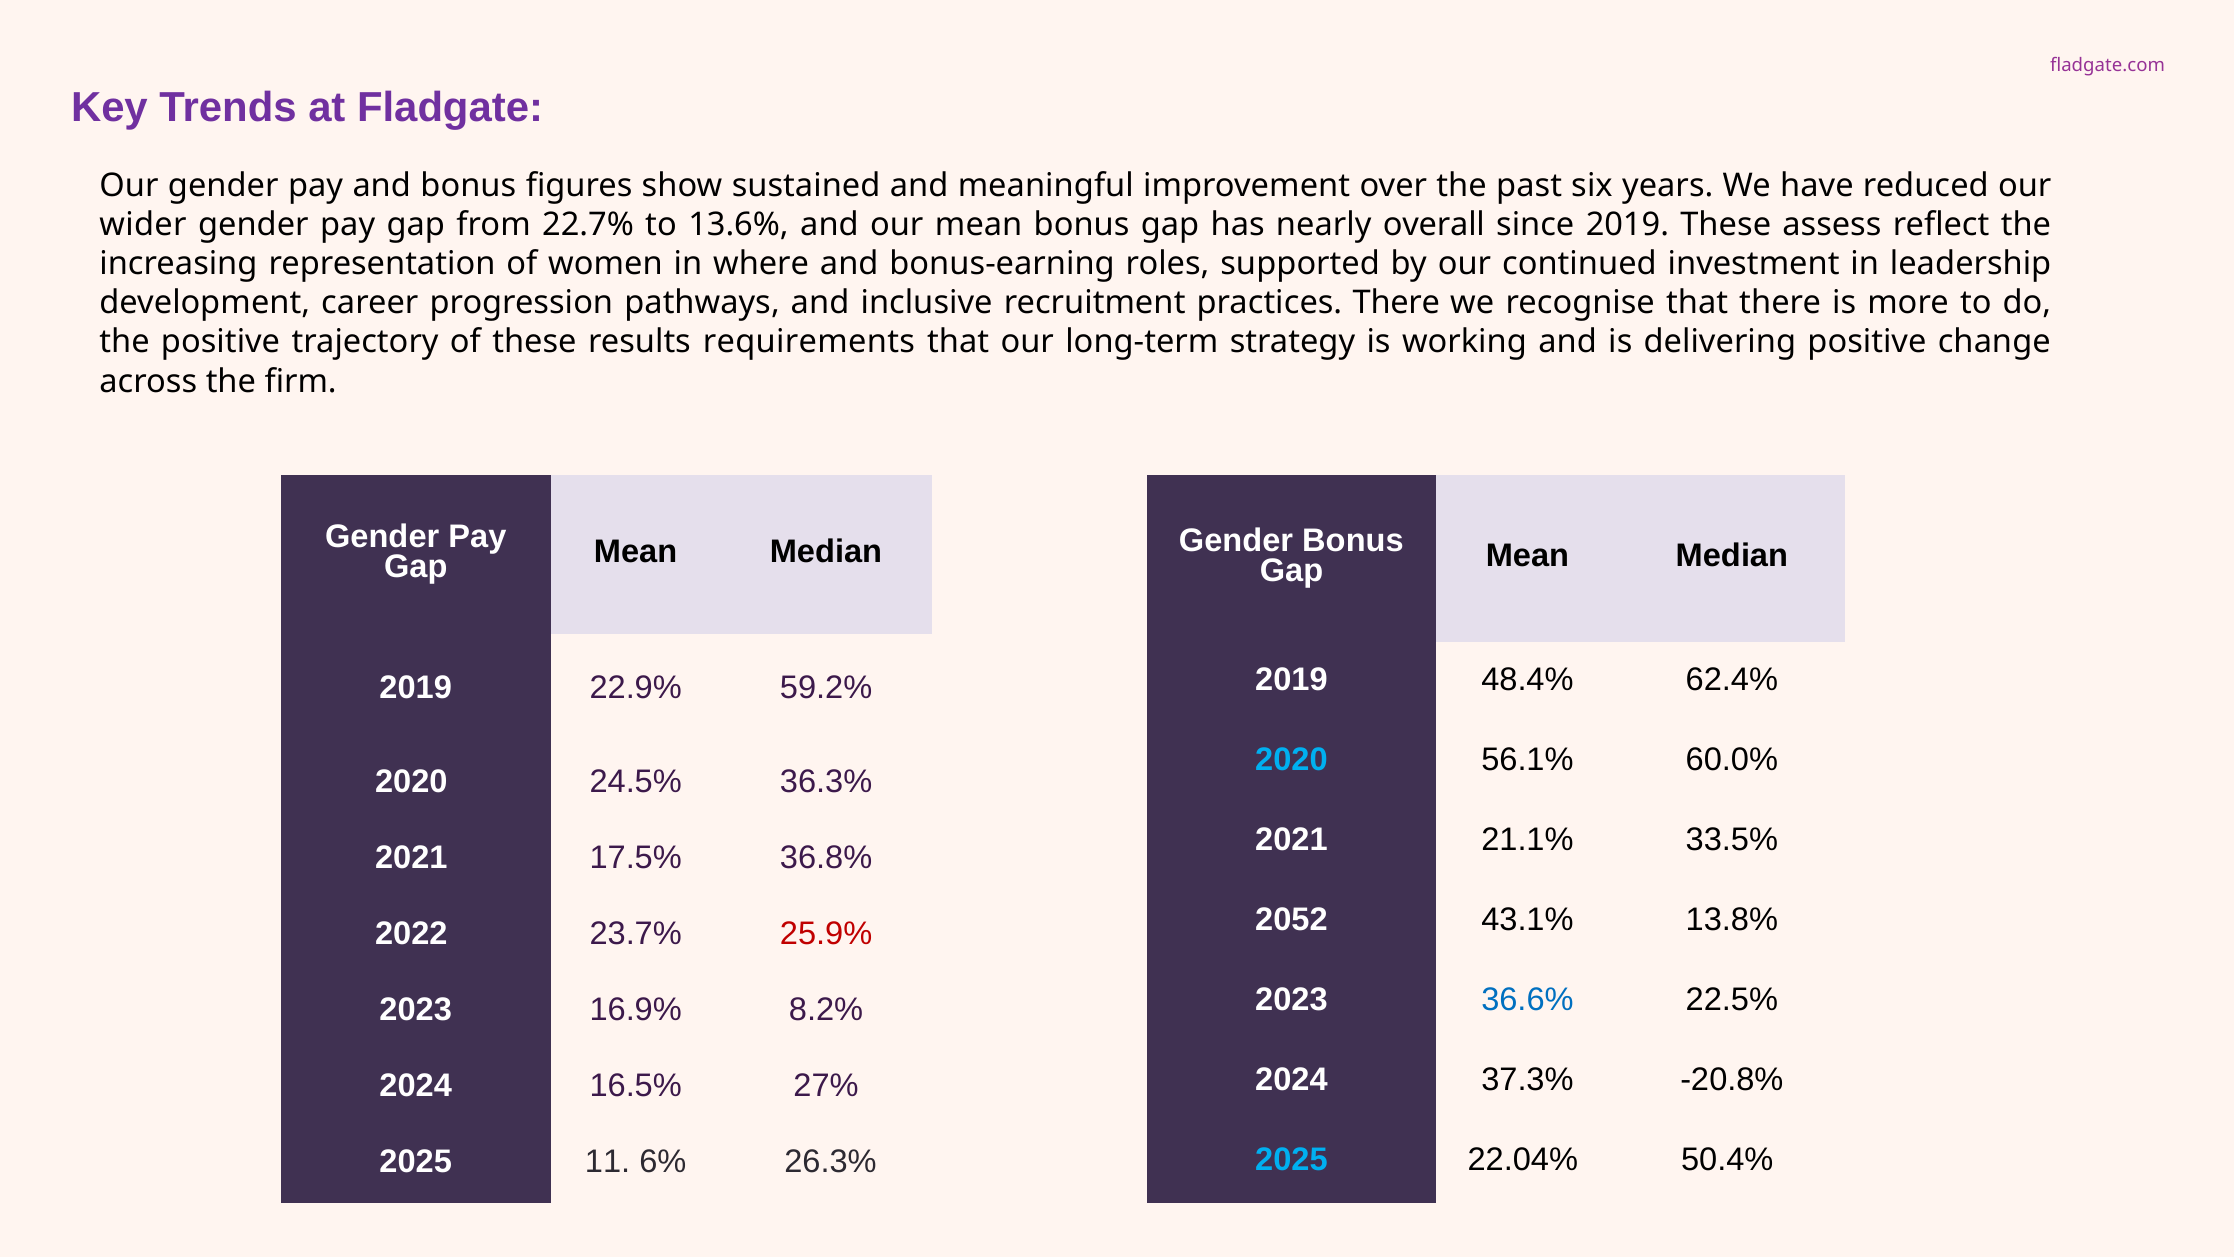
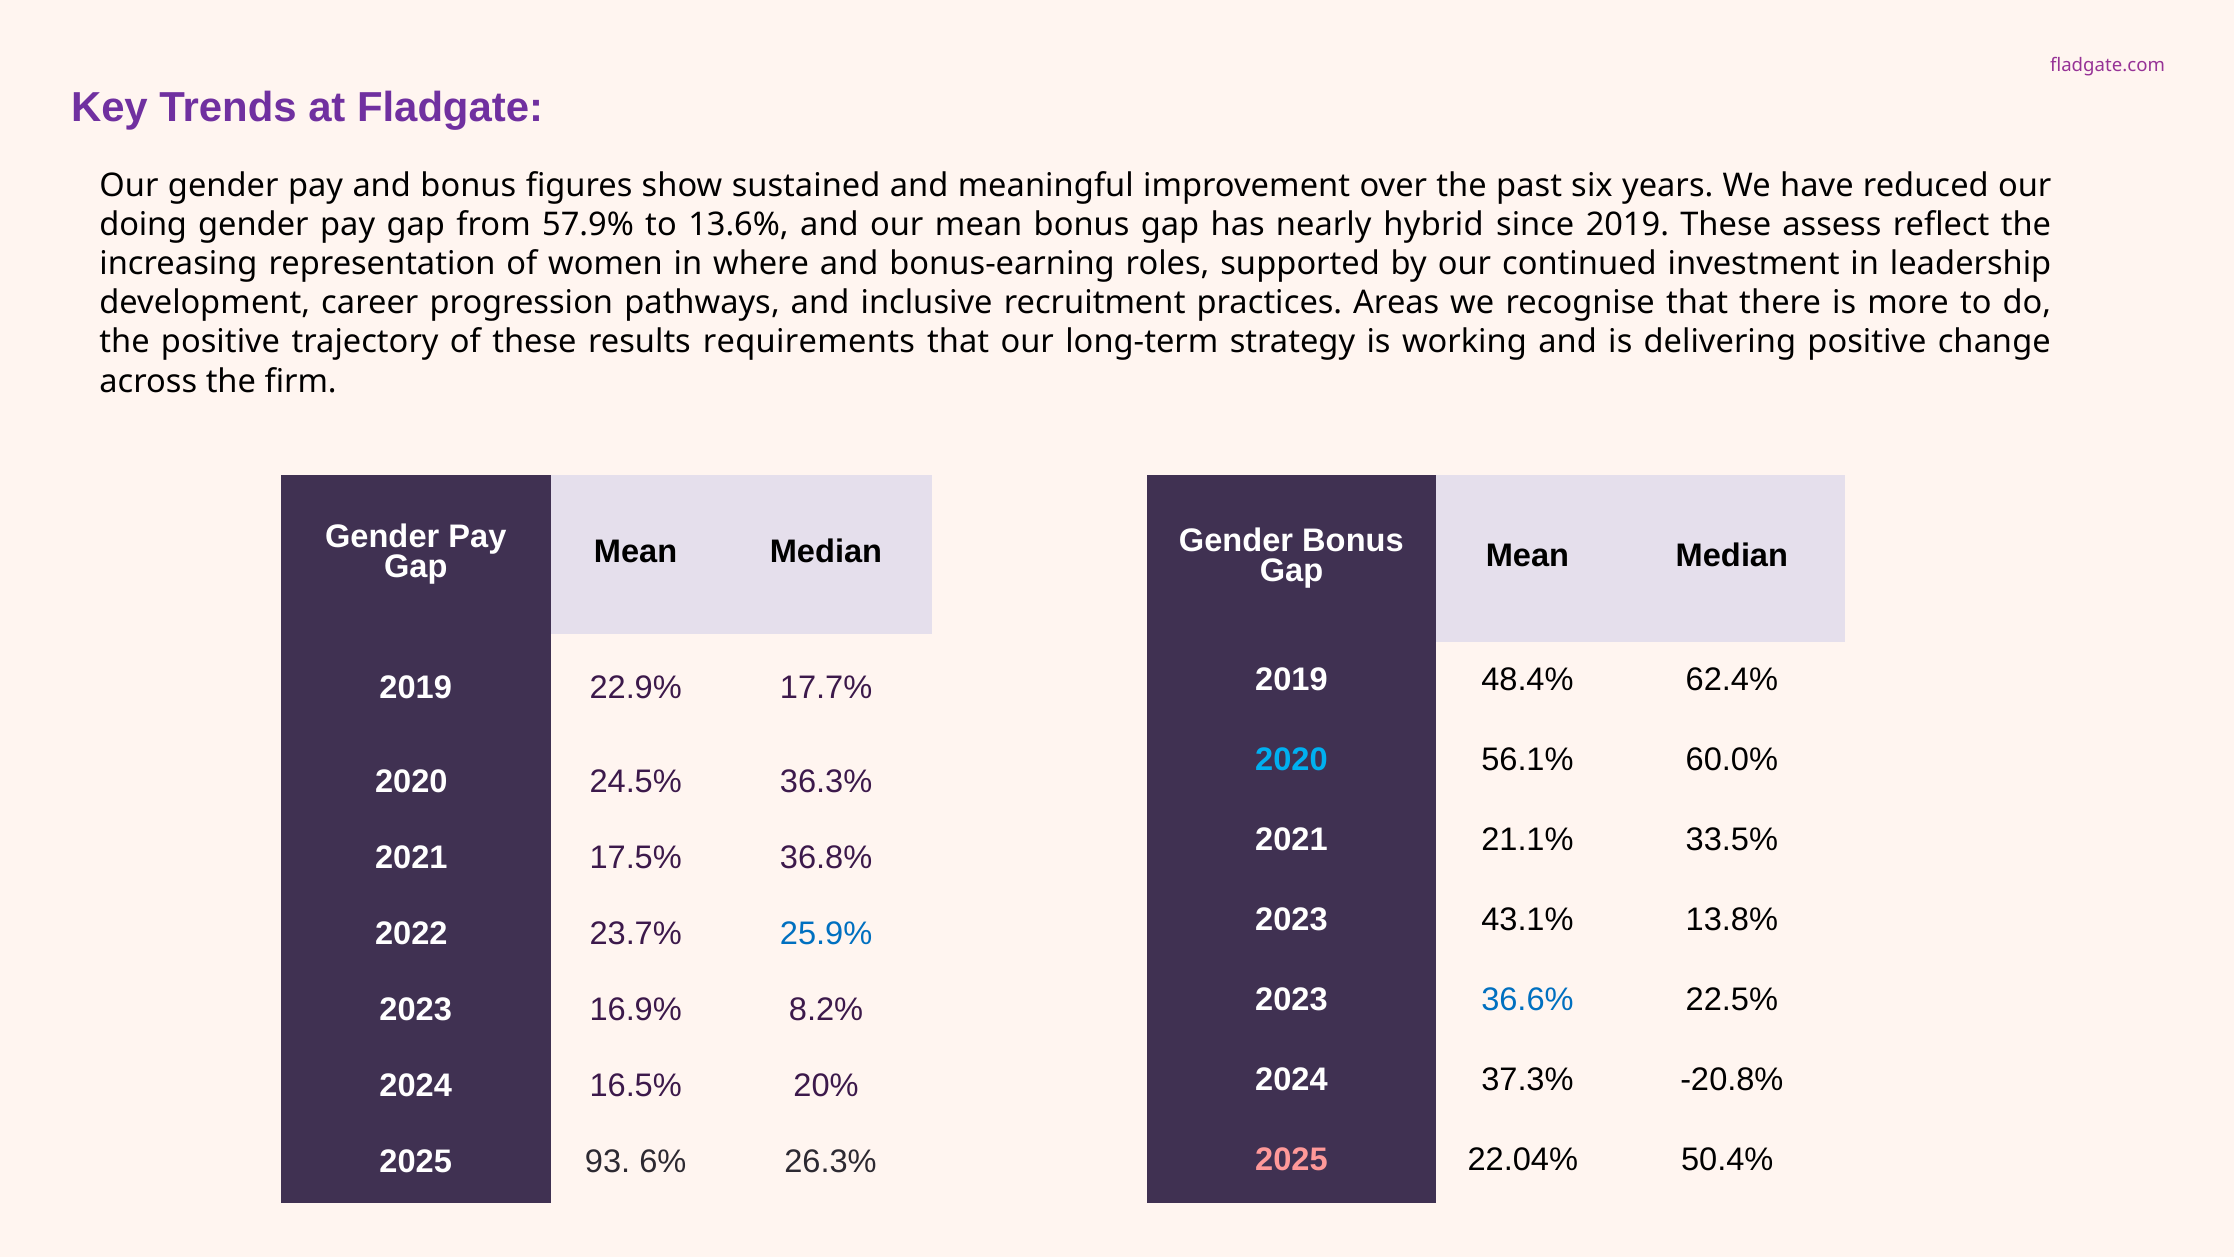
wider: wider -> doing (143, 225)
22.7%: 22.7% -> 57.9% (588, 225)
overall: overall -> hybrid (1434, 225)
practices There: There -> Areas (1396, 303)
59.2%: 59.2% -> 17.7% (826, 687)
2052: 2052 -> 2023 (1291, 919)
25.9% colour: red -> blue (826, 934)
27%: 27% -> 20% (826, 1086)
2025 colour: light blue -> pink (1291, 1160)
11: 11 -> 93 (608, 1162)
